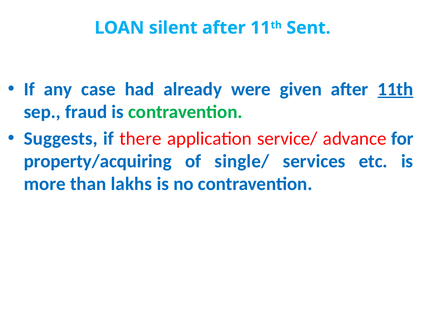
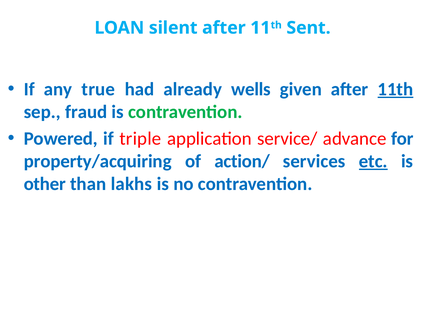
case: case -> true (98, 89)
were: were -> wells (251, 89)
Suggests: Suggests -> Powered (61, 138)
there: there -> triple (140, 138)
single/: single/ -> action/ (242, 161)
etc underline: none -> present (373, 161)
more: more -> other (45, 184)
